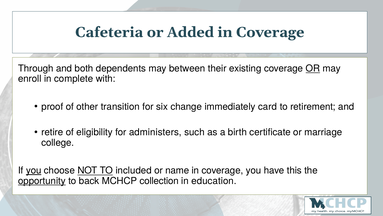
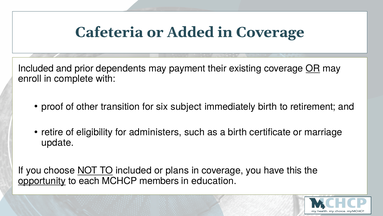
Through: Through -> Included (36, 68)
both: both -> prior (84, 68)
between: between -> payment (187, 68)
change: change -> subject (186, 106)
immediately card: card -> birth (268, 106)
college: college -> update (58, 142)
you underline: present -> none (34, 170)
name: name -> plans (177, 170)
back: back -> each (89, 180)
collection: collection -> members (159, 180)
